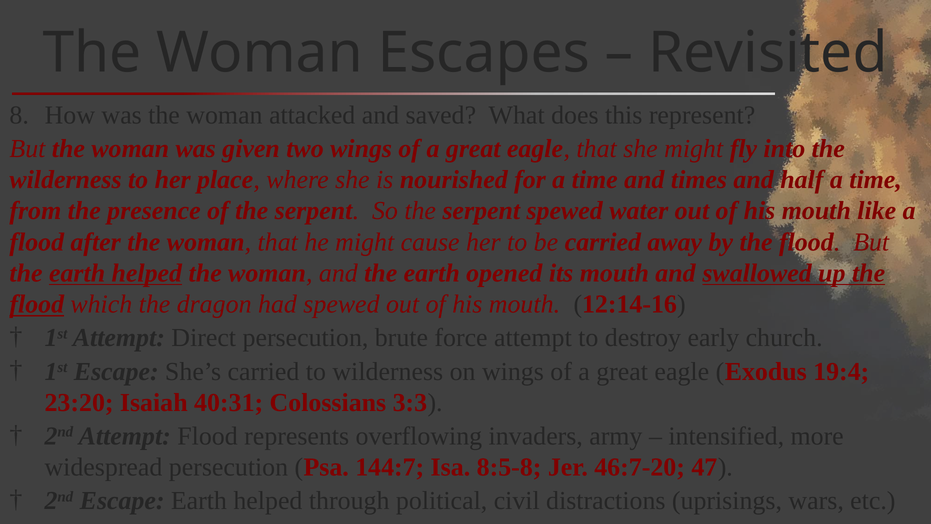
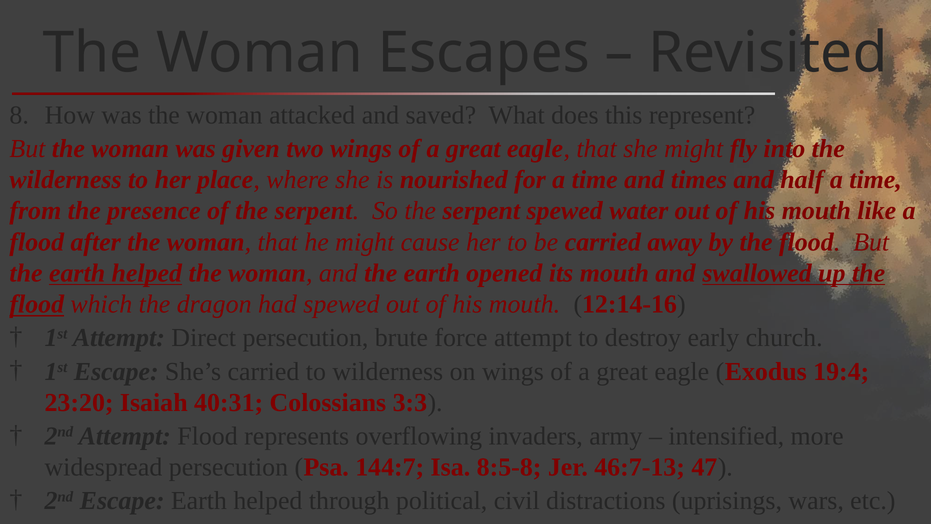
46:7-20: 46:7-20 -> 46:7-13 (640, 467)
